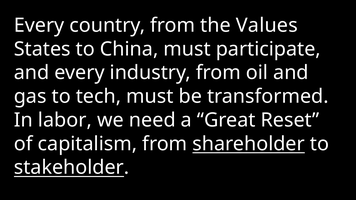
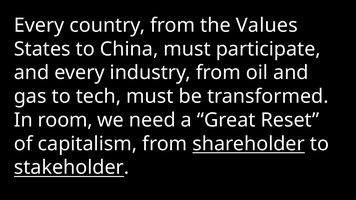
labor: labor -> room (65, 120)
